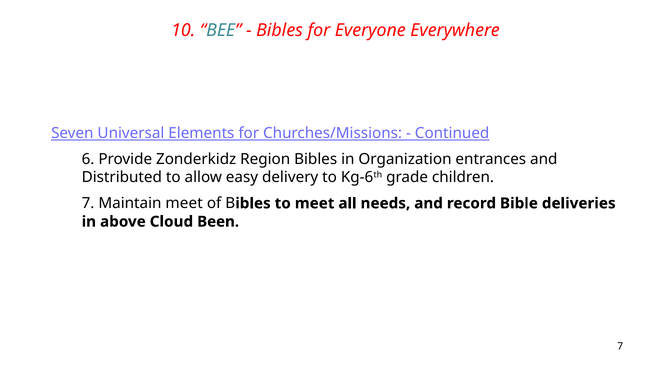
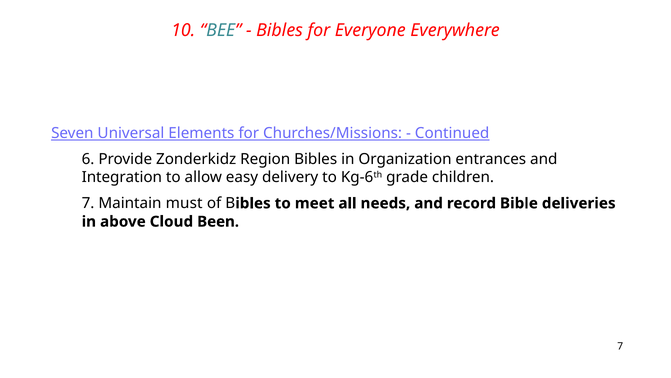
Distributed: Distributed -> Integration (122, 177)
Maintain meet: meet -> must (184, 203)
